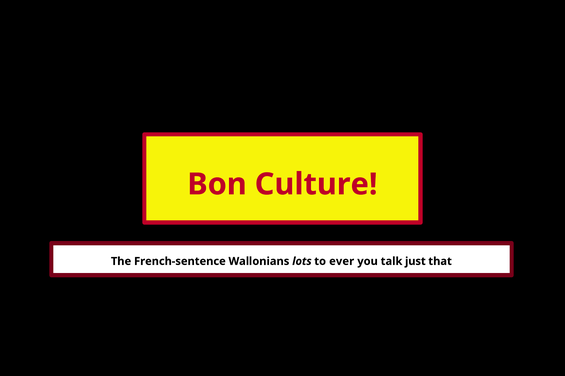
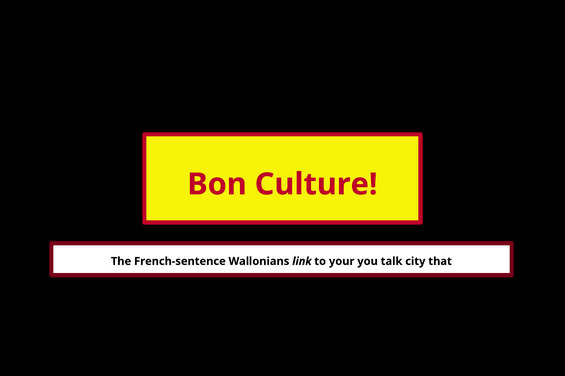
lots: lots -> link (302, 262)
ever: ever -> your (342, 262)
just: just -> city (415, 262)
